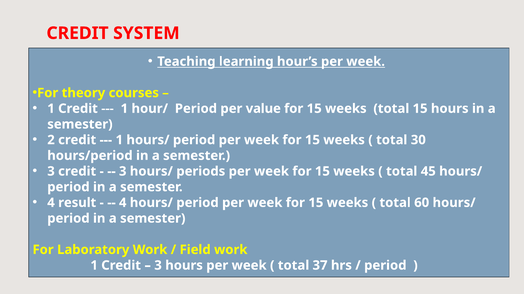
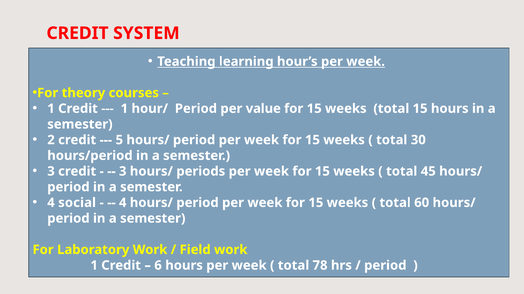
1: 1 -> 5 (119, 140)
result: result -> social (77, 203)
3: 3 -> 6 (158, 266)
37: 37 -> 78 (320, 266)
